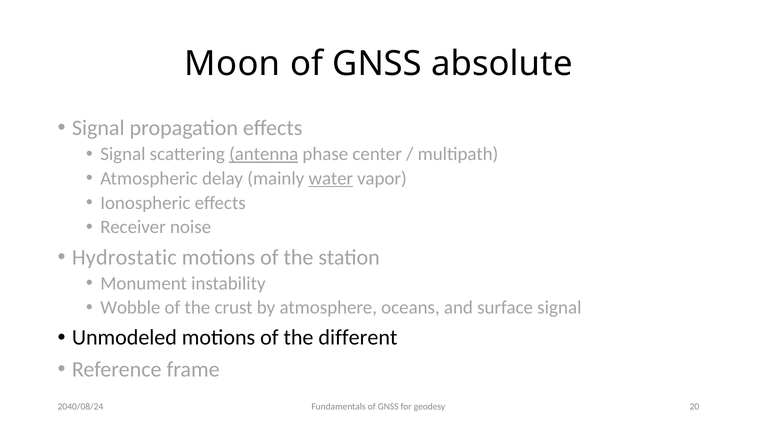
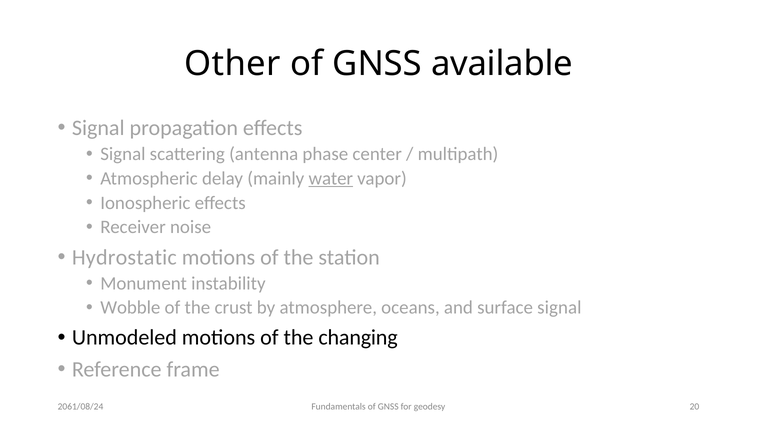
Moon: Moon -> Other (232, 64)
absolute: absolute -> available (502, 64)
antenna underline: present -> none (264, 154)
different: different -> changing (358, 338)
2040/08/24: 2040/08/24 -> 2061/08/24 (81, 407)
